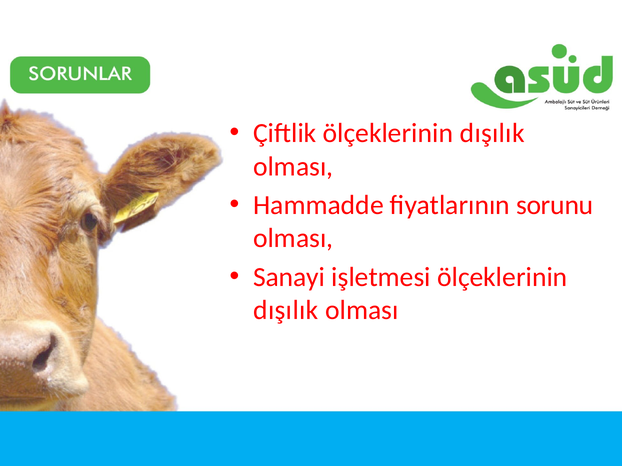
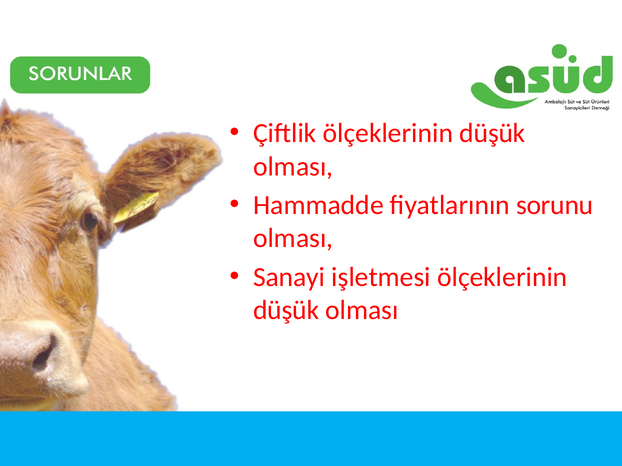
Çiftlik ölçeklerinin dışılık: dışılık -> düşük (492, 133)
dışılık: dışılık -> düşük (286, 310)
